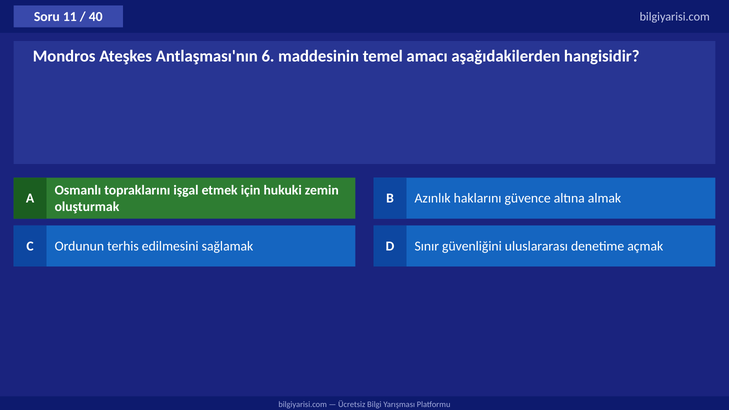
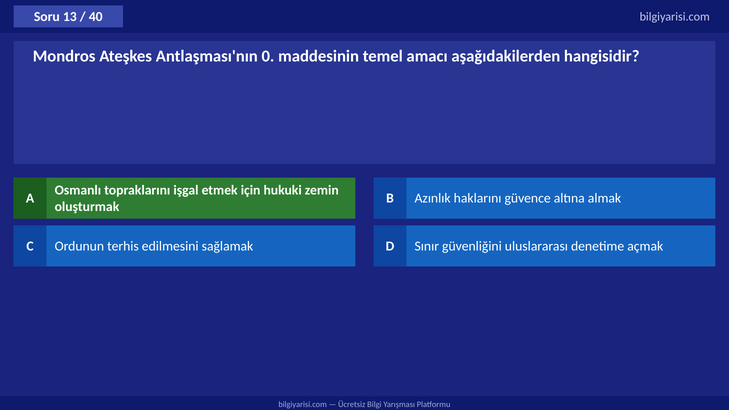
11: 11 -> 13 (70, 17)
6: 6 -> 0 (268, 56)
